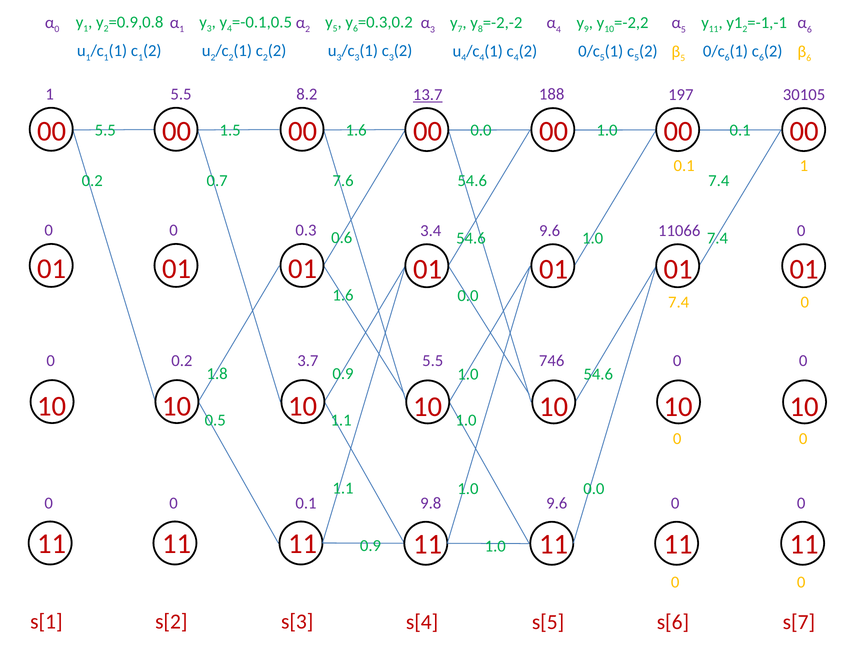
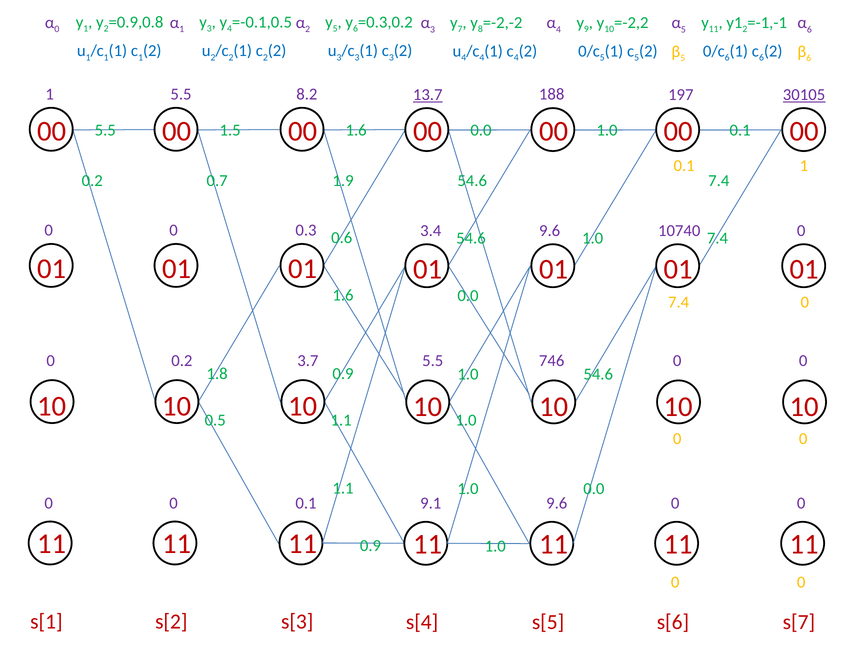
30105 underline: none -> present (804, 95)
7.6: 7.6 -> 1.9 (343, 181)
11066: 11066 -> 10740 (679, 231)
9.8: 9.8 -> 9.1 (431, 503)
